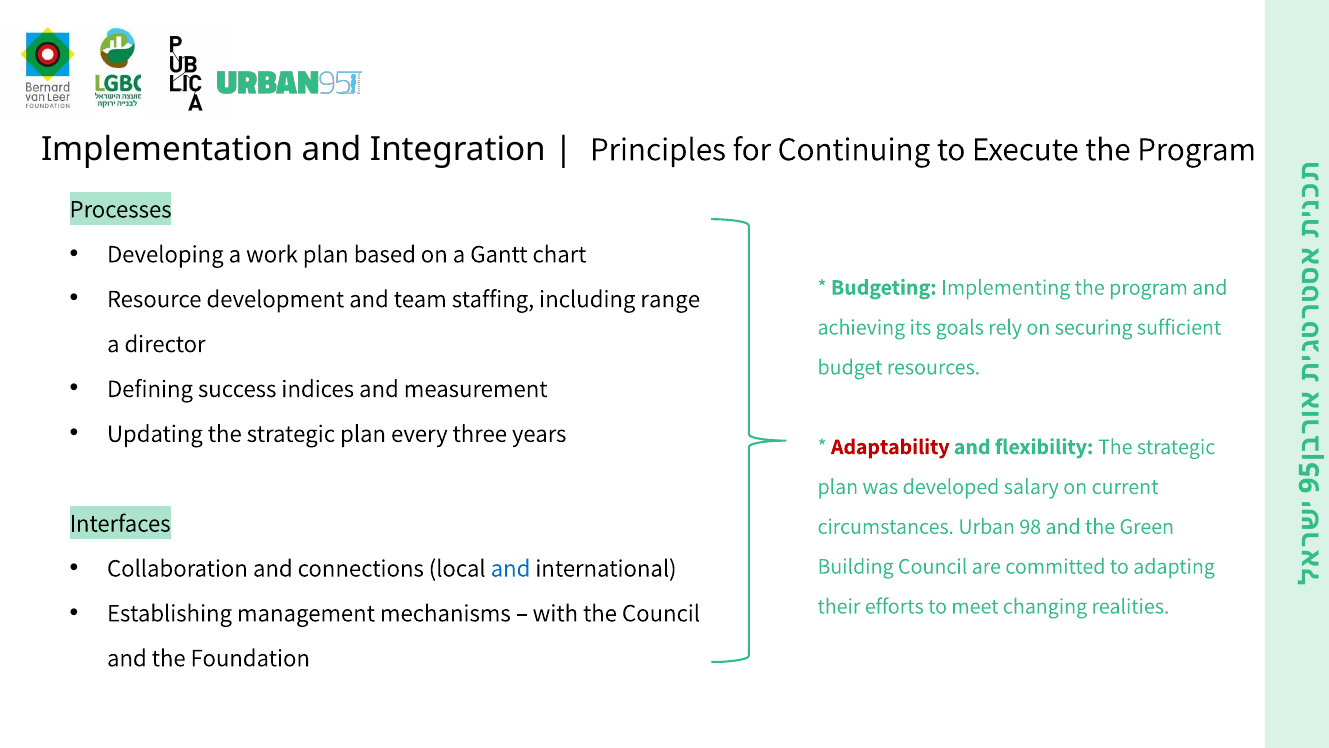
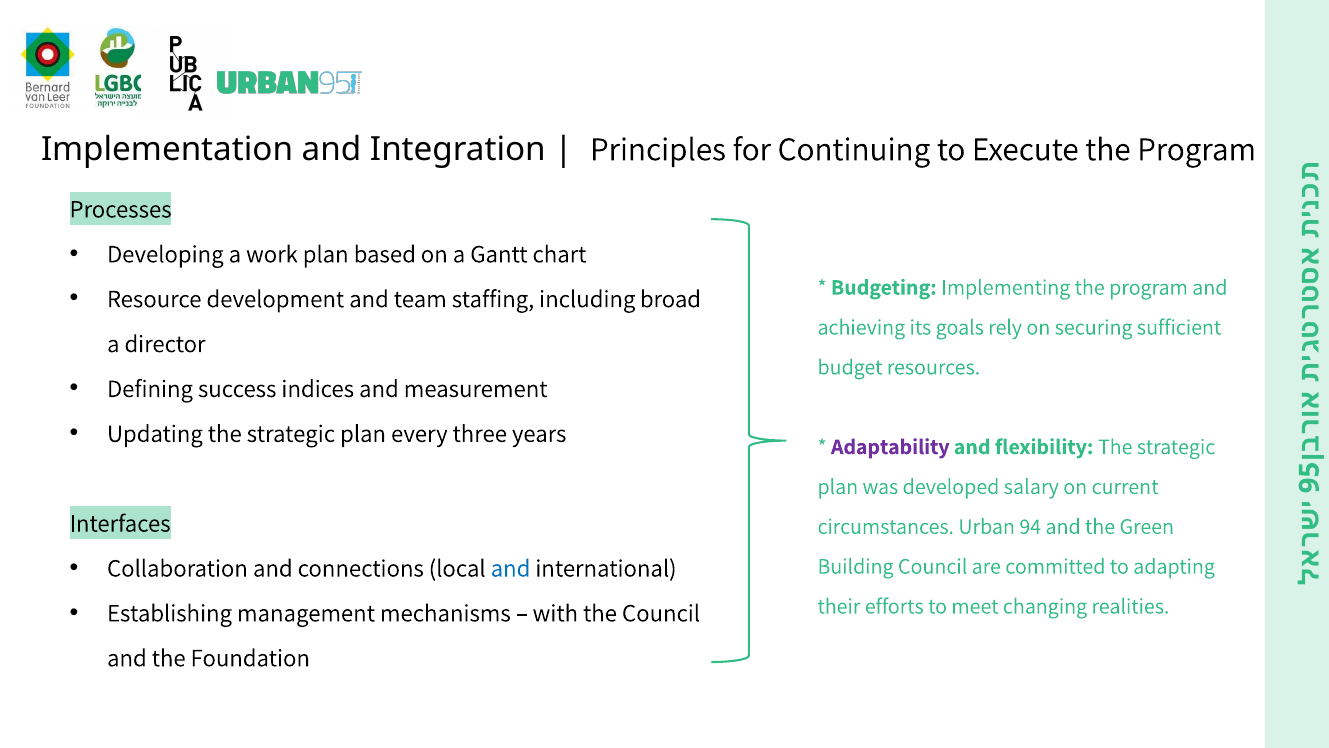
range: range -> broad (670, 299)
Adaptability colour: red -> purple (890, 447)
98: 98 -> 94 (1030, 526)
